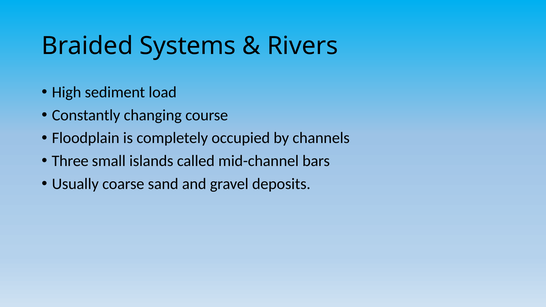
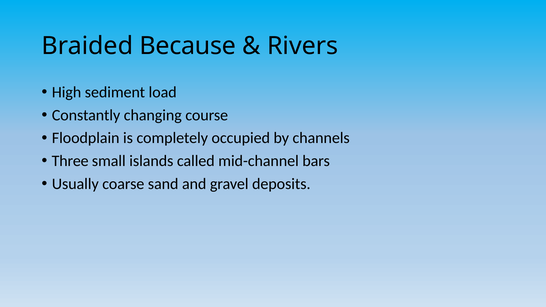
Systems: Systems -> Because (188, 46)
